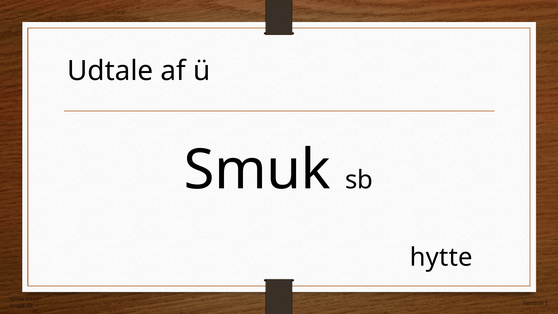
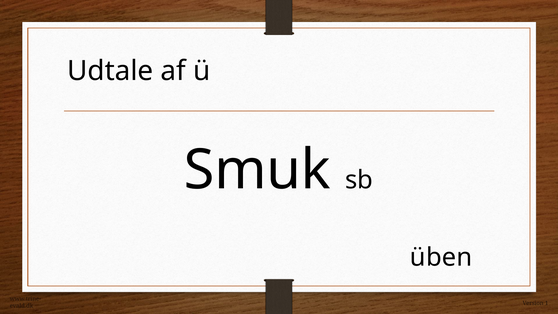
hytte: hytte -> üben (441, 257)
